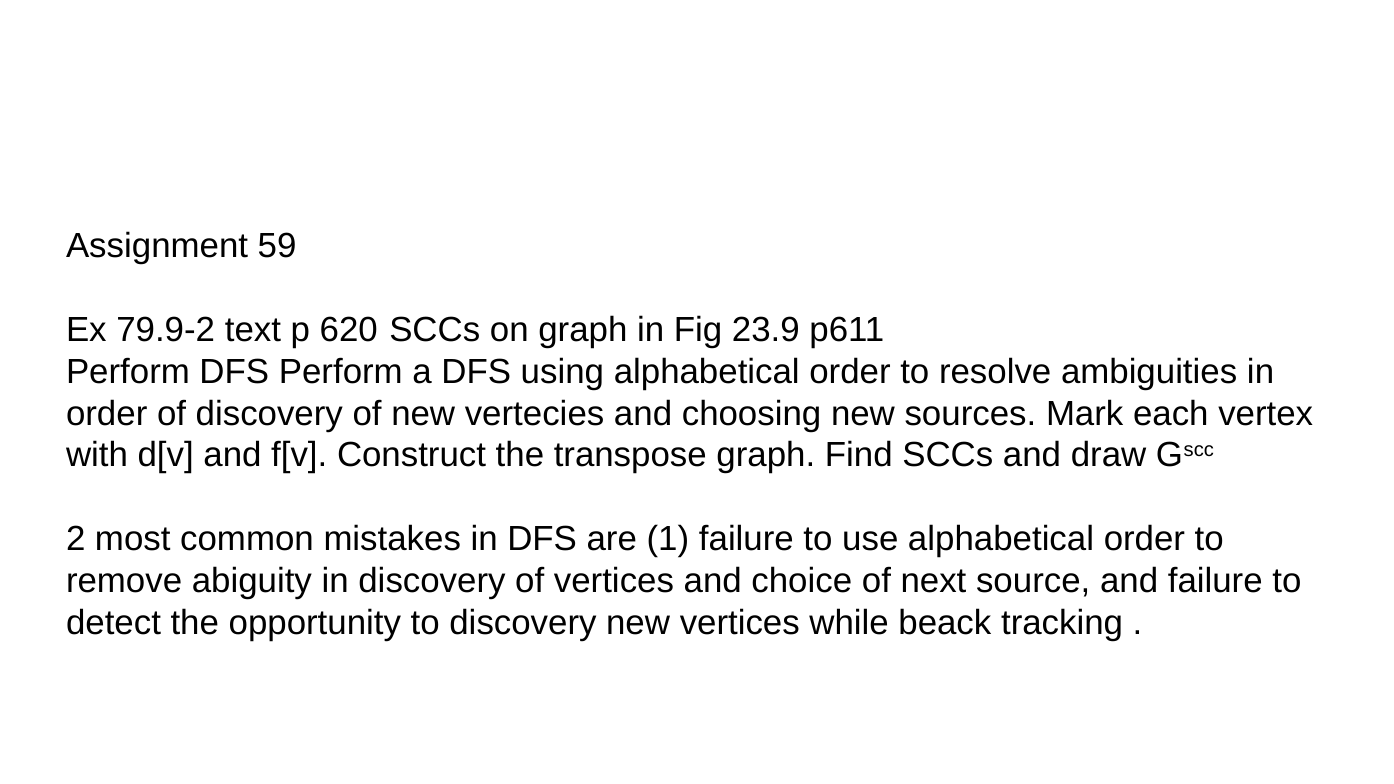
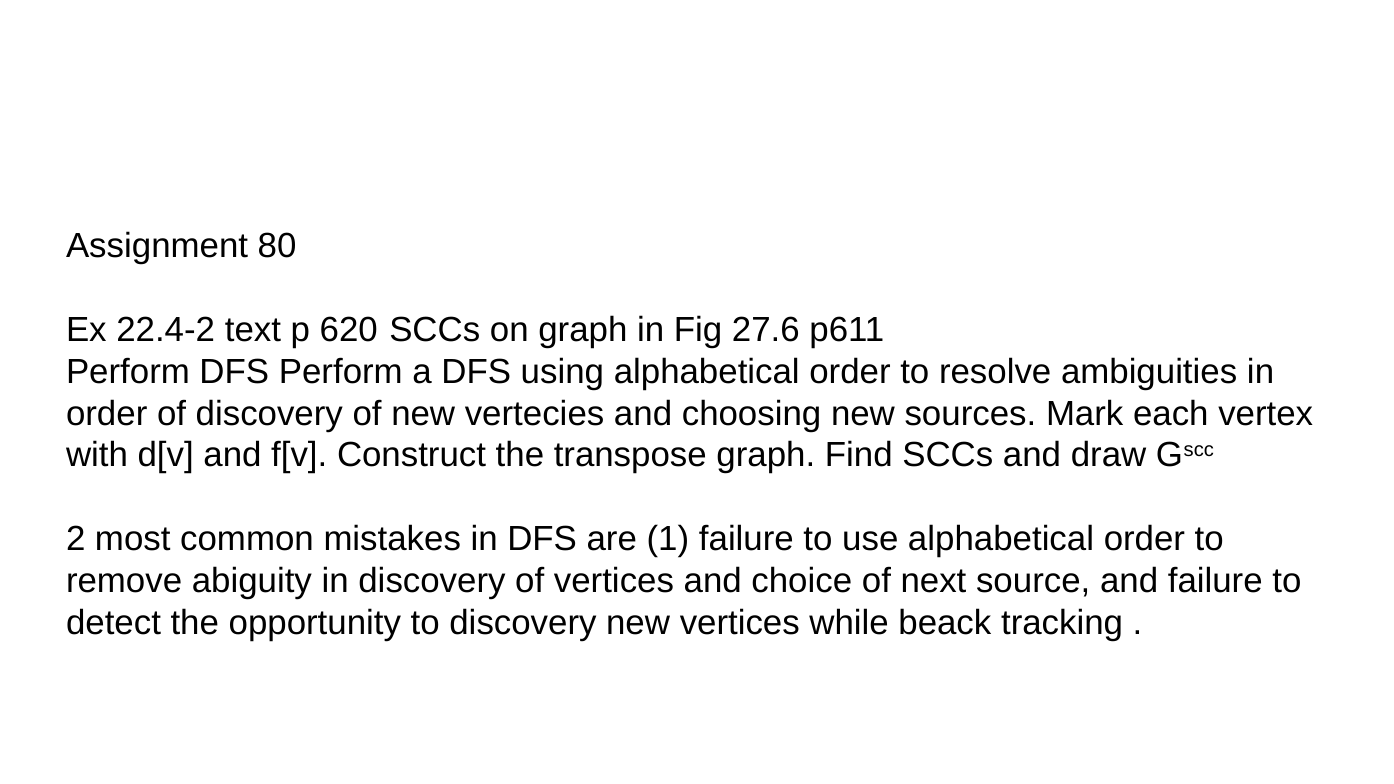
59: 59 -> 80 (277, 246)
79.9-2: 79.9-2 -> 22.4-2 (166, 330)
23.9: 23.9 -> 27.6 (766, 330)
